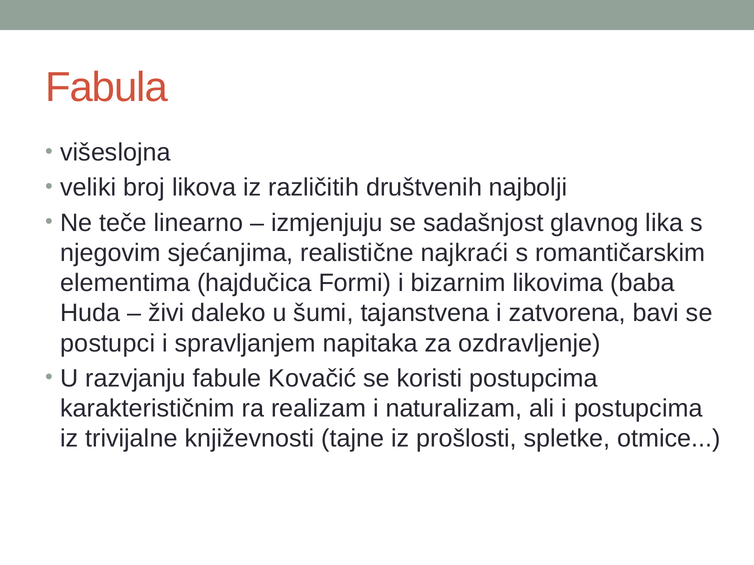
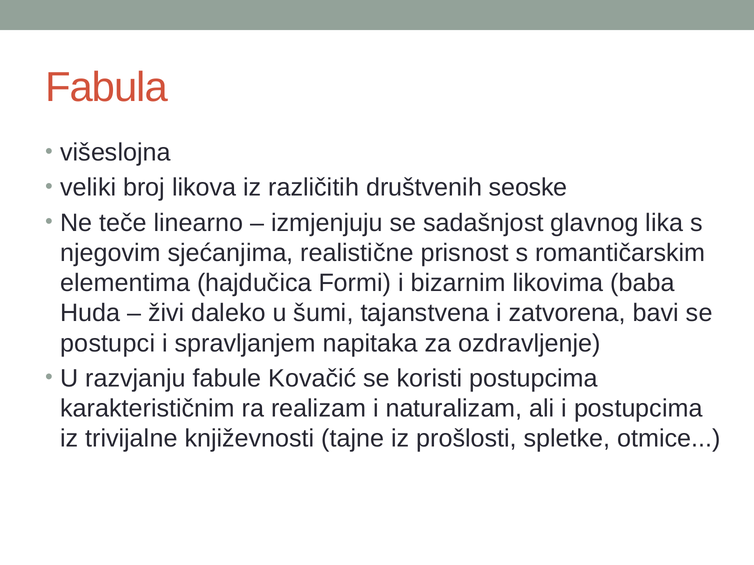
najbolji: najbolji -> seoske (528, 188)
najkraći: najkraći -> prisnost (465, 253)
